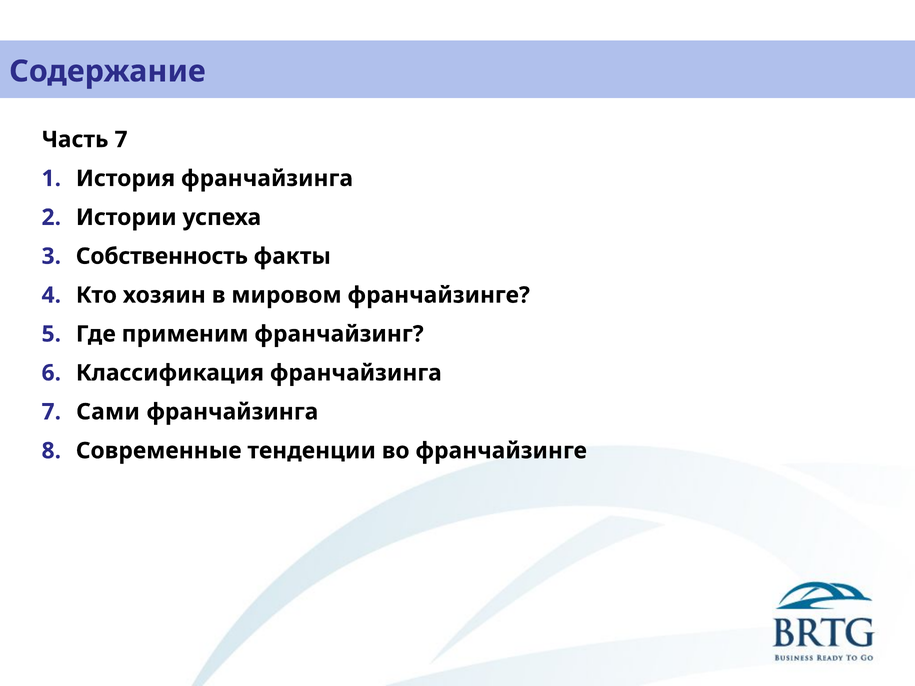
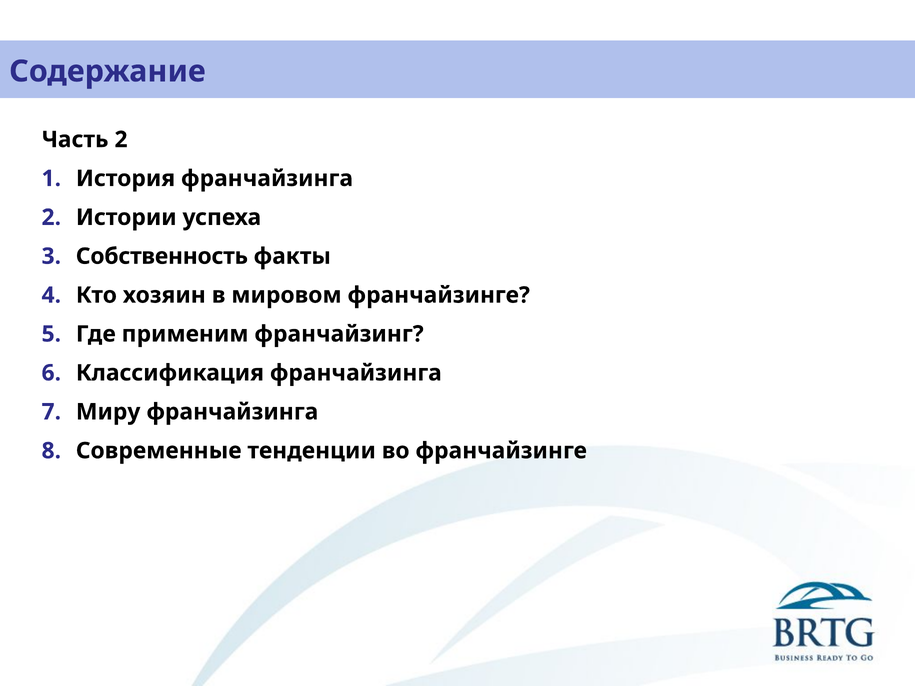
Часть 7: 7 -> 2 (121, 140)
Сами: Сами -> Миру (108, 412)
